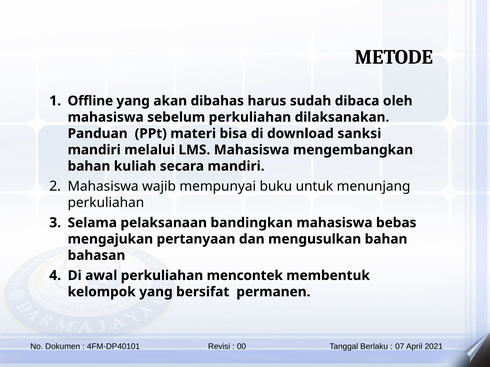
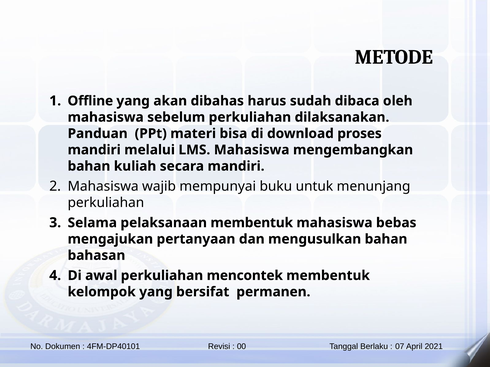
sanksi: sanksi -> proses (360, 134)
pelaksanaan bandingkan: bandingkan -> membentuk (252, 223)
